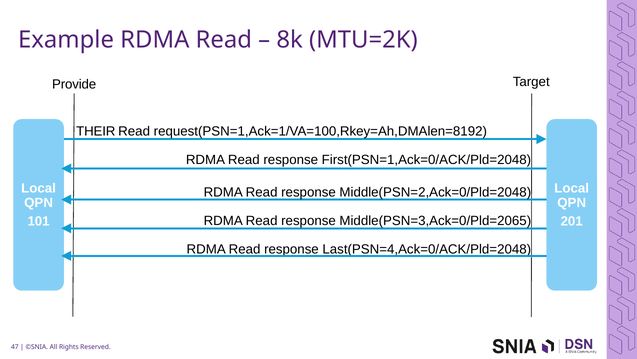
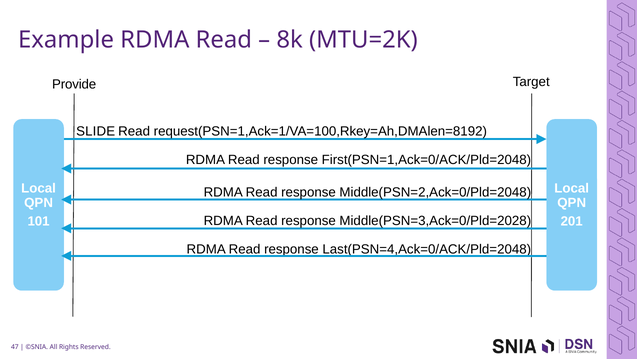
THEIR: THEIR -> SLIDE (96, 131)
Middle(PSN=3,Ack=0/Pld=2065: Middle(PSN=3,Ack=0/Pld=2065 -> Middle(PSN=3,Ack=0/Pld=2028 (435, 220)
